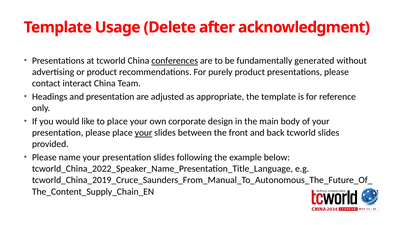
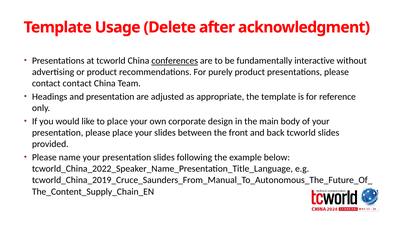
generated: generated -> interactive (314, 61)
contact interact: interact -> contact (77, 84)
your underline: present -> none (144, 133)
